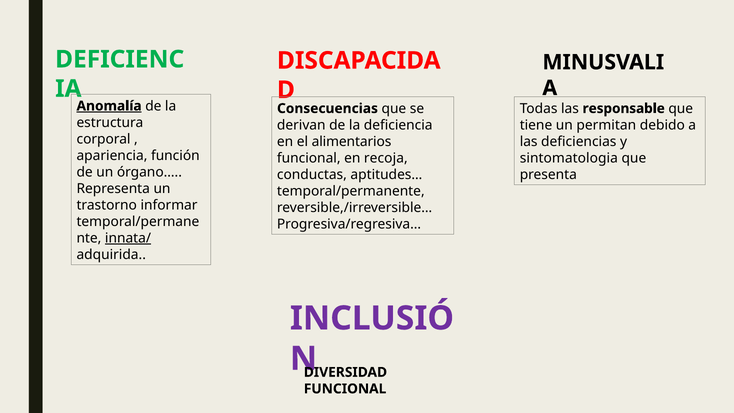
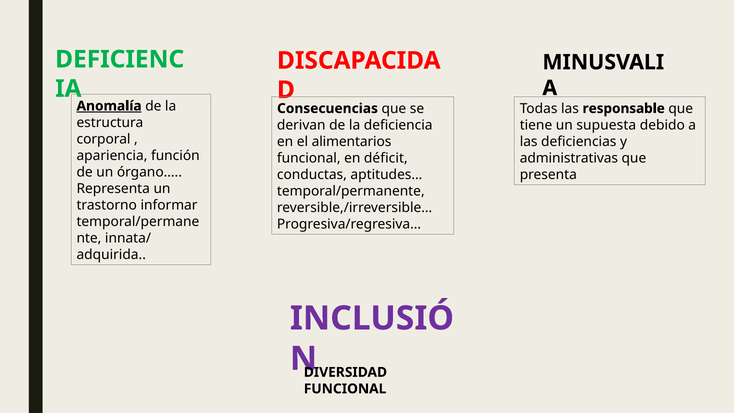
permitan: permitan -> supuesta (606, 125)
recoja: recoja -> déficit (386, 158)
sintomatologia: sintomatologia -> administrativas (569, 158)
innata/ underline: present -> none (128, 238)
